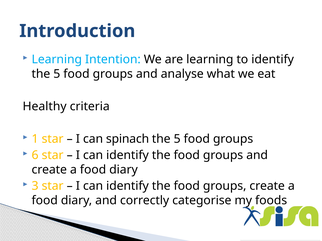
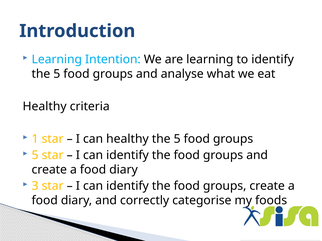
can spinach: spinach -> healthy (127, 139)
6: 6 -> 5 (35, 156)
